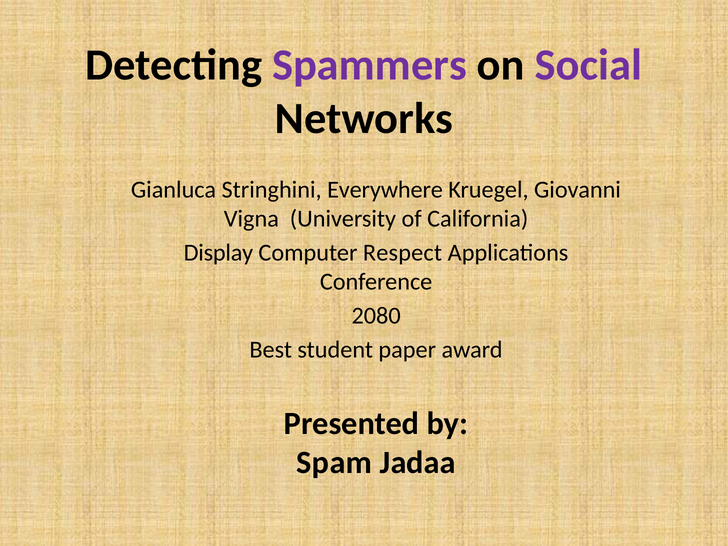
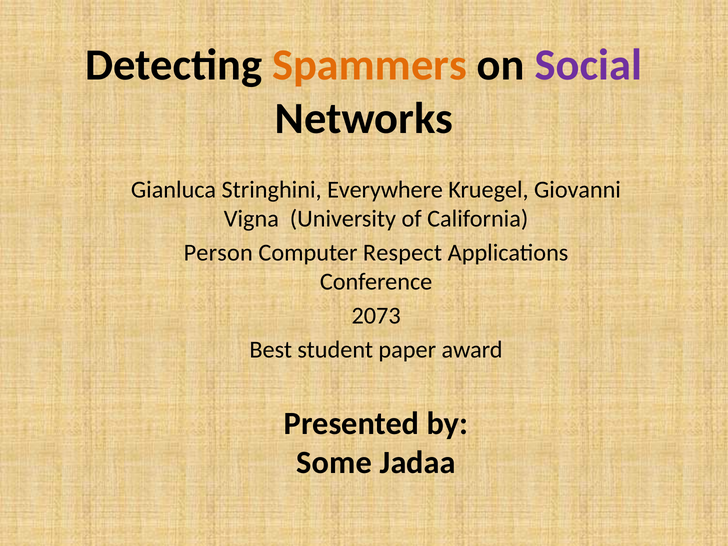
Spammers colour: purple -> orange (370, 65)
Display: Display -> Person (218, 253)
2080: 2080 -> 2073 (376, 316)
Spam: Spam -> Some (334, 462)
